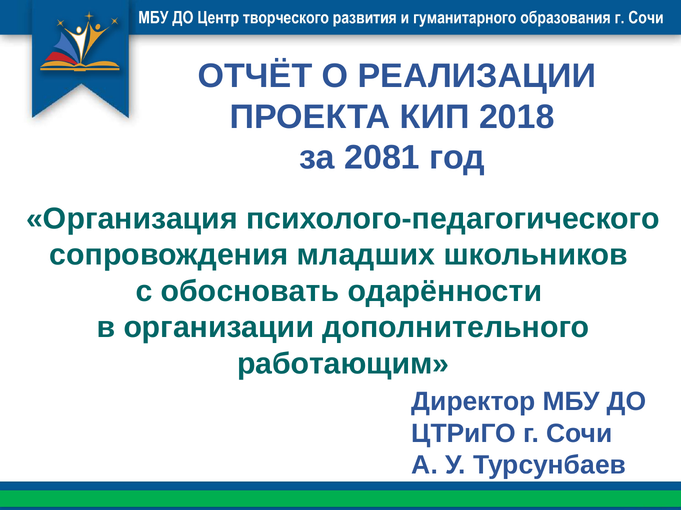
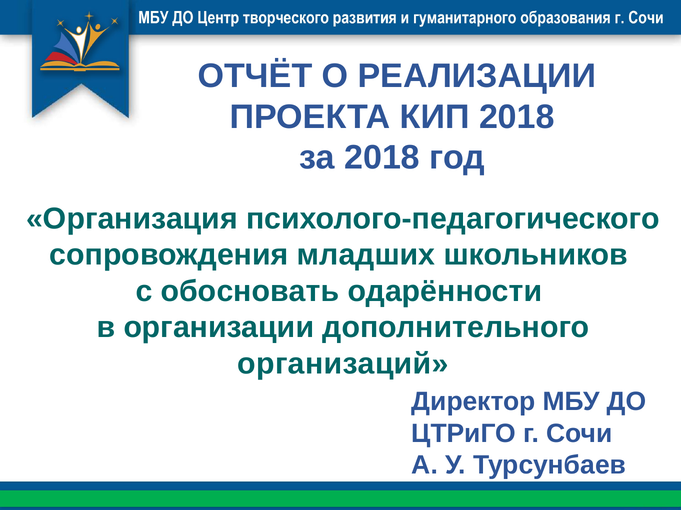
за 2081: 2081 -> 2018 (382, 158)
работающим: работающим -> организаций (343, 364)
